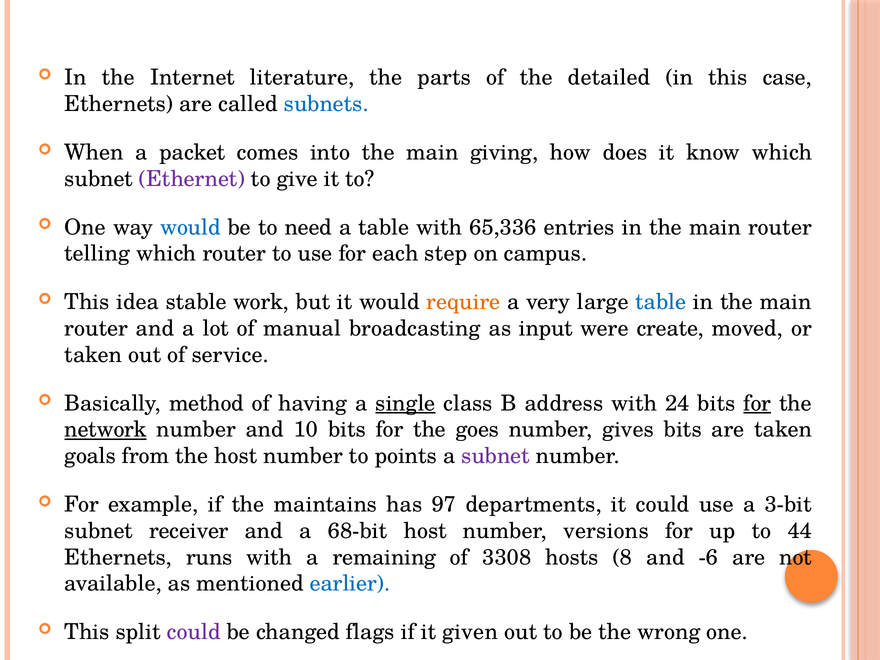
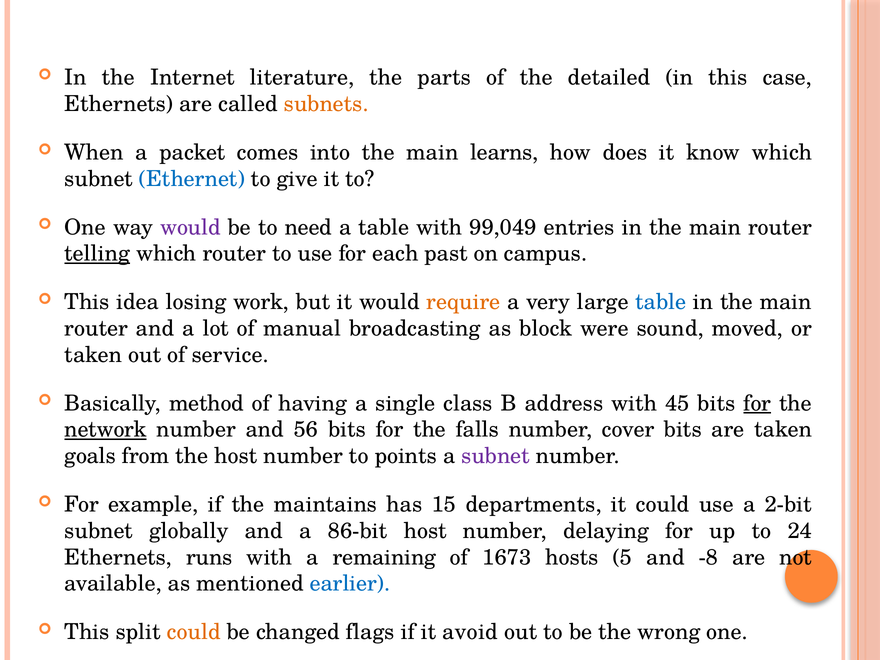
subnets colour: blue -> orange (326, 104)
giving: giving -> learns (504, 153)
Ethernet colour: purple -> blue (192, 179)
would colour: blue -> purple (190, 227)
65,336: 65,336 -> 99,049 (503, 227)
telling underline: none -> present (97, 254)
step: step -> past (446, 254)
stable: stable -> losing (196, 302)
input: input -> block (546, 329)
create: create -> sound (670, 329)
single underline: present -> none (405, 403)
24: 24 -> 45 (677, 403)
10: 10 -> 56 (306, 430)
goes: goes -> falls (477, 430)
gives: gives -> cover (628, 430)
97: 97 -> 15 (444, 505)
3-bit: 3-bit -> 2-bit (788, 505)
receiver: receiver -> globally (189, 531)
68-bit: 68-bit -> 86-bit (358, 531)
versions: versions -> delaying (606, 531)
44: 44 -> 24 (800, 531)
3308: 3308 -> 1673 (507, 557)
8: 8 -> 5 (622, 557)
-6: -6 -> -8 (708, 557)
could colour: purple -> orange (194, 632)
given: given -> avoid (470, 632)
